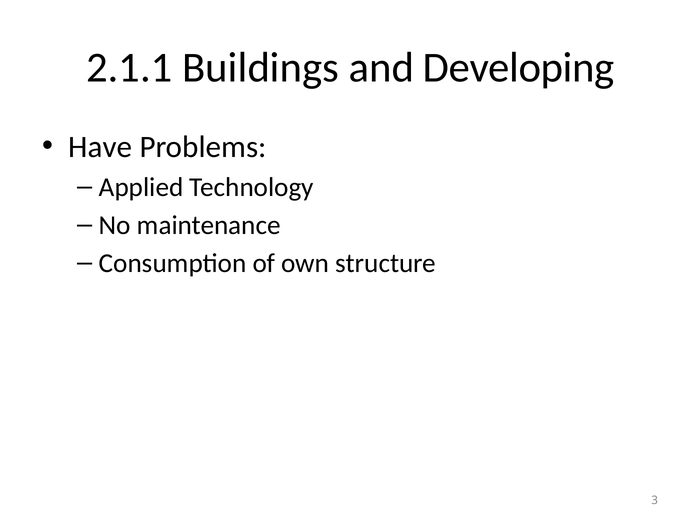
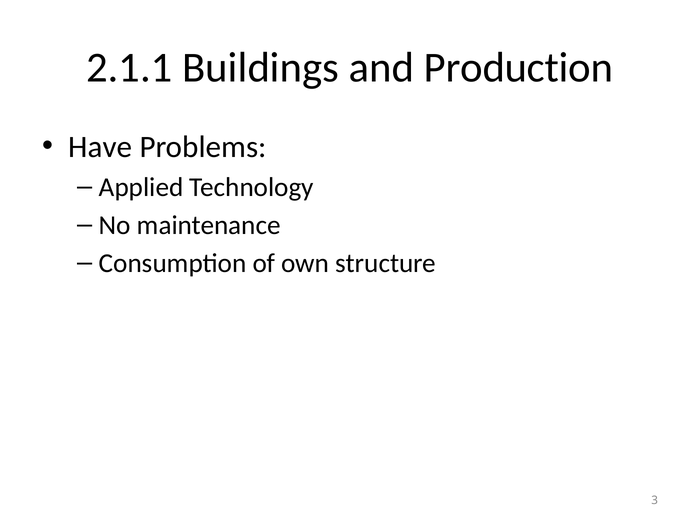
Developing: Developing -> Production (518, 68)
